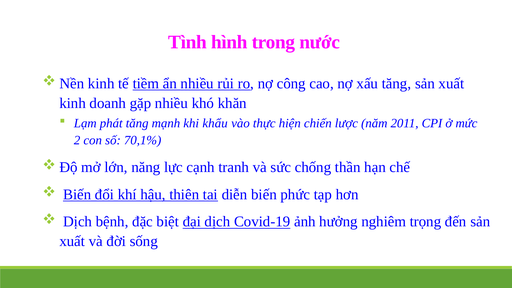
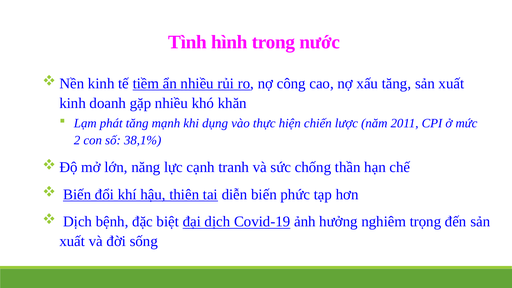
khẩu: khẩu -> dụng (215, 123)
70,1%: 70,1% -> 38,1% (143, 140)
